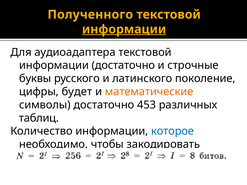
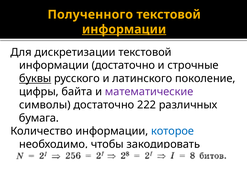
аудиоадаптера: аудиоадаптера -> дискретизации (75, 52)
буквы underline: none -> present (35, 79)
будет: будет -> байта (77, 92)
математические colour: orange -> purple (149, 92)
453: 453 -> 222 (147, 105)
таблиц: таблиц -> бумага (39, 118)
